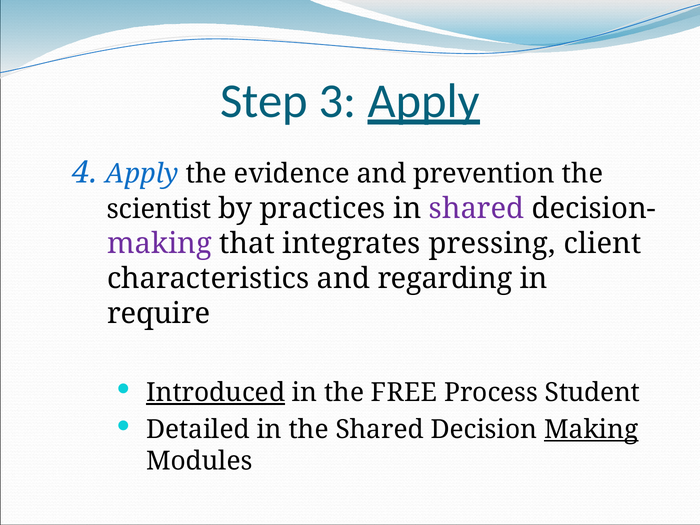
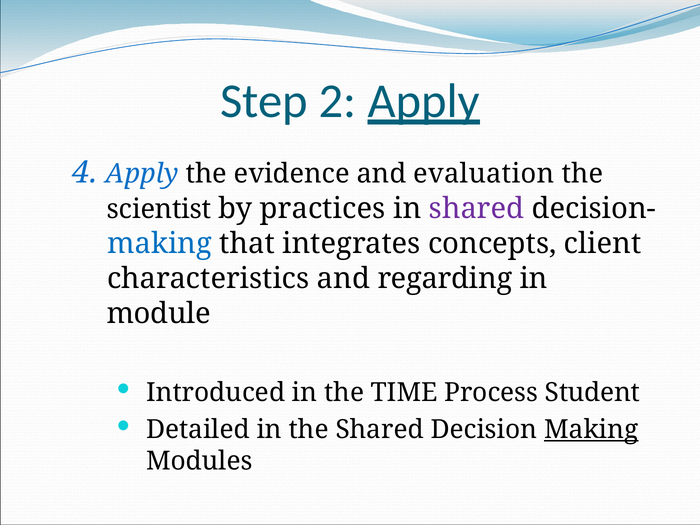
3: 3 -> 2 (338, 101)
prevention: prevention -> evaluation (484, 174)
making colour: purple -> blue (160, 244)
pressing: pressing -> concepts (492, 244)
require: require -> module (159, 314)
Introduced underline: present -> none (216, 393)
FREE: FREE -> TIME (404, 393)
